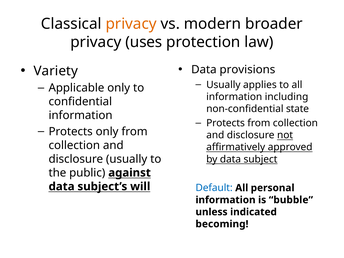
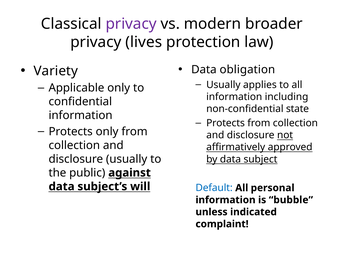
privacy colour: orange -> purple (131, 24)
uses: uses -> lives (144, 42)
provisions: provisions -> obligation (247, 70)
becoming: becoming -> complaint (222, 224)
